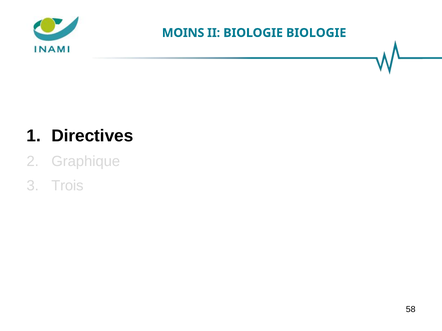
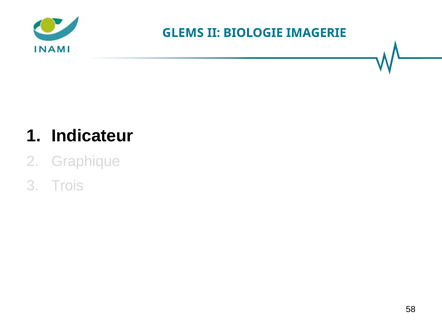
MOINS: MOINS -> GLEMS (183, 33)
BIOLOGIE BIOLOGIE: BIOLOGIE -> IMAGERIE (316, 33)
Directives: Directives -> Indicateur (92, 136)
